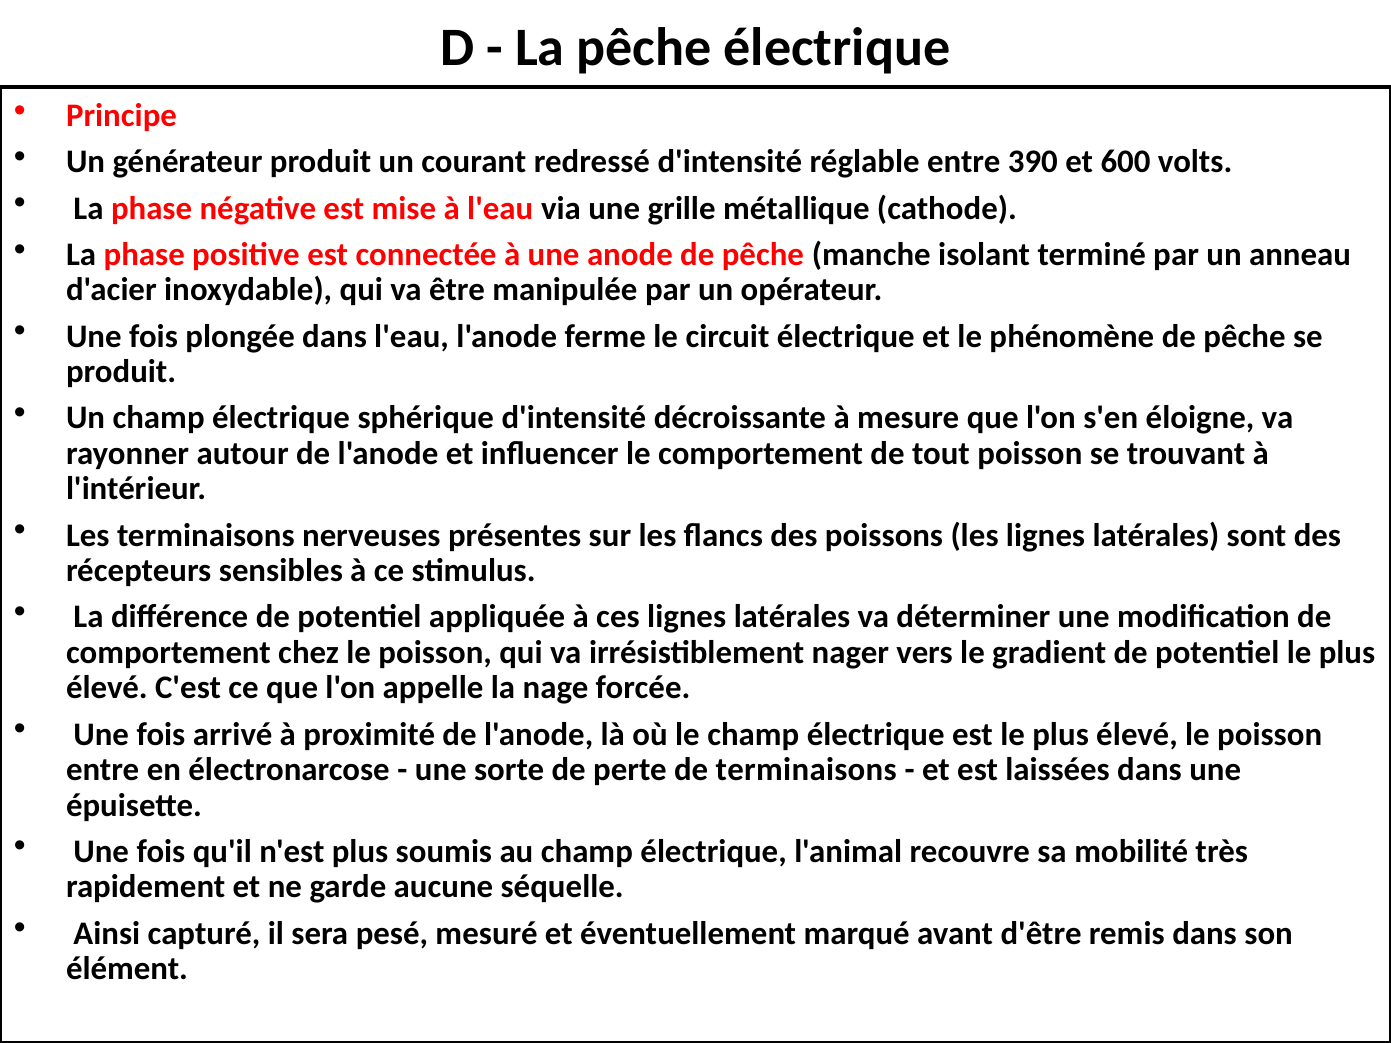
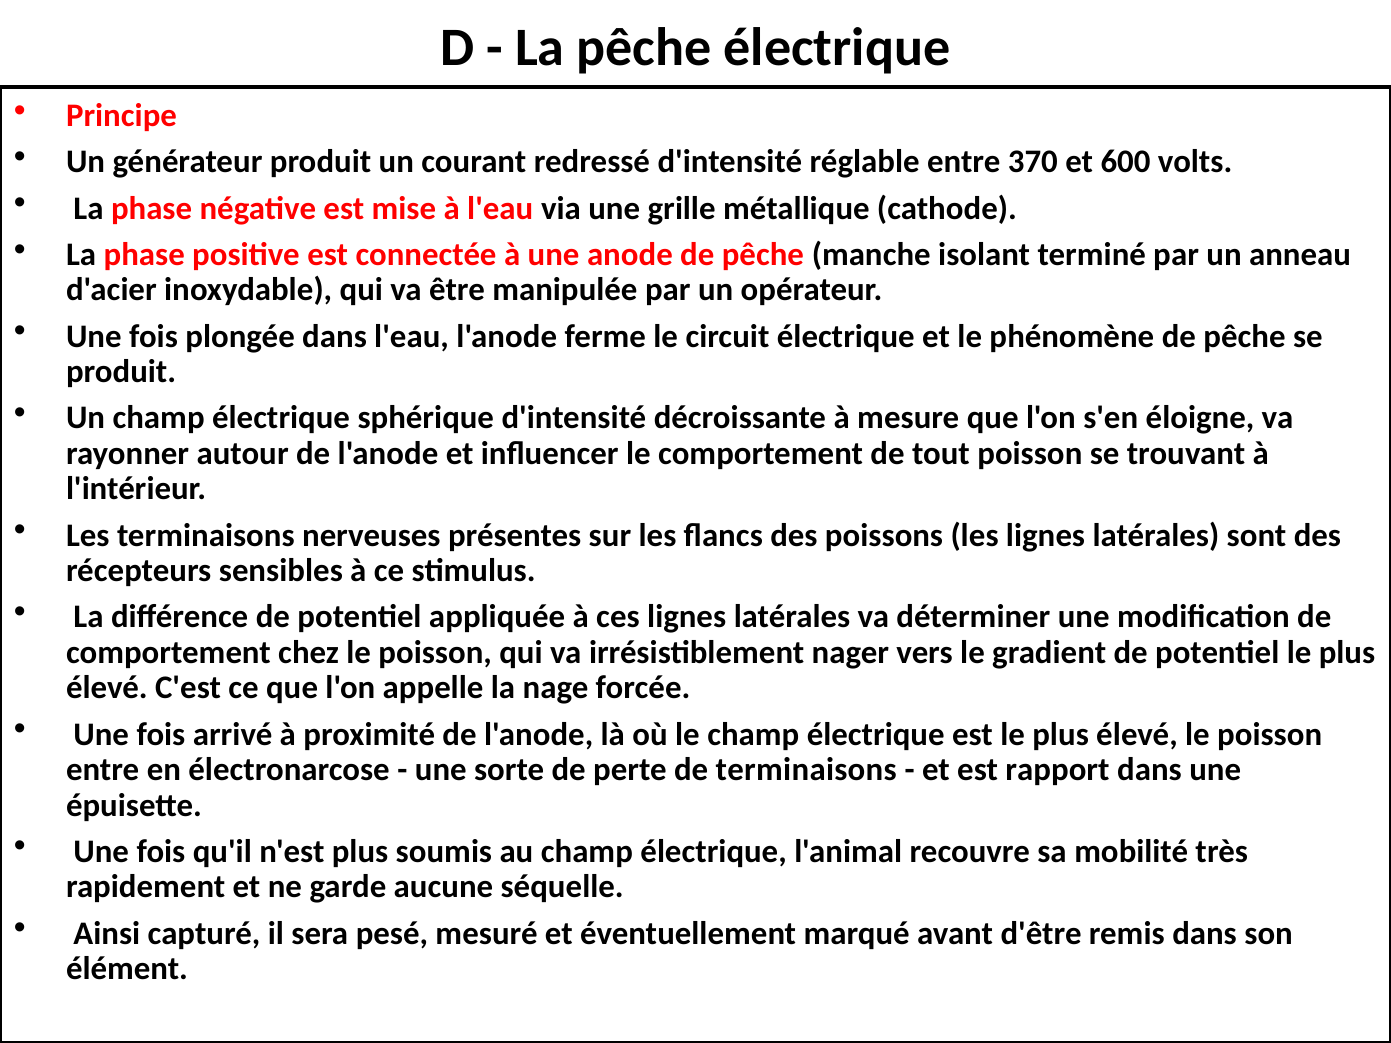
390: 390 -> 370 (1033, 162)
laissées: laissées -> rapport (1057, 770)
